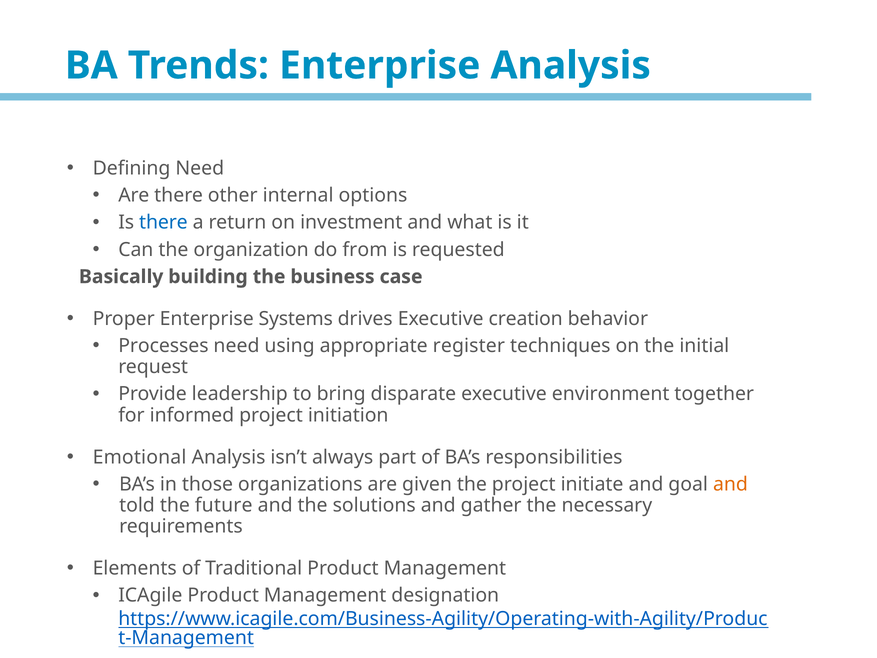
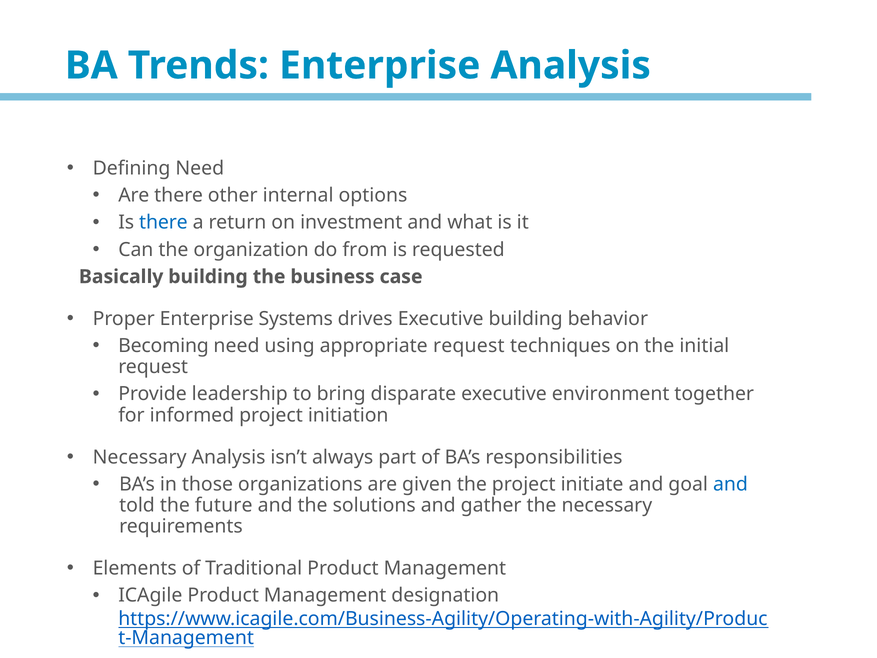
Executive creation: creation -> building (526, 319)
Processes: Processes -> Becoming (163, 346)
appropriate register: register -> request (469, 346)
Emotional: Emotional -> Necessary (140, 457)
and colour: orange -> blue (730, 484)
